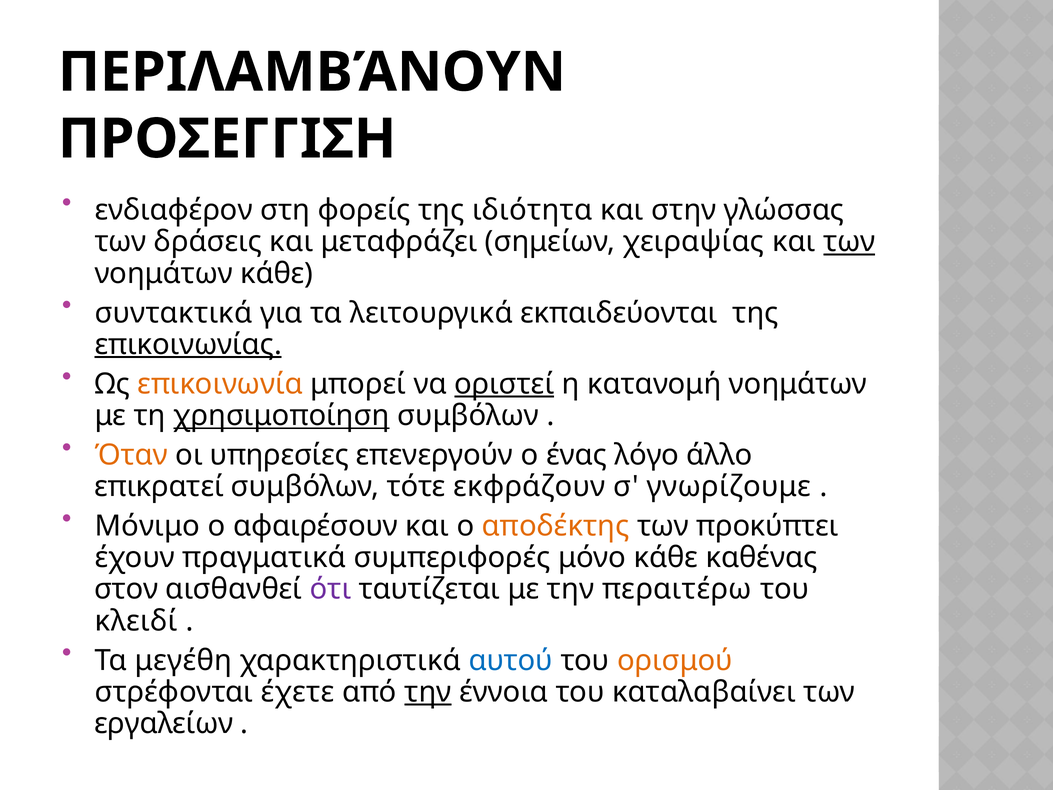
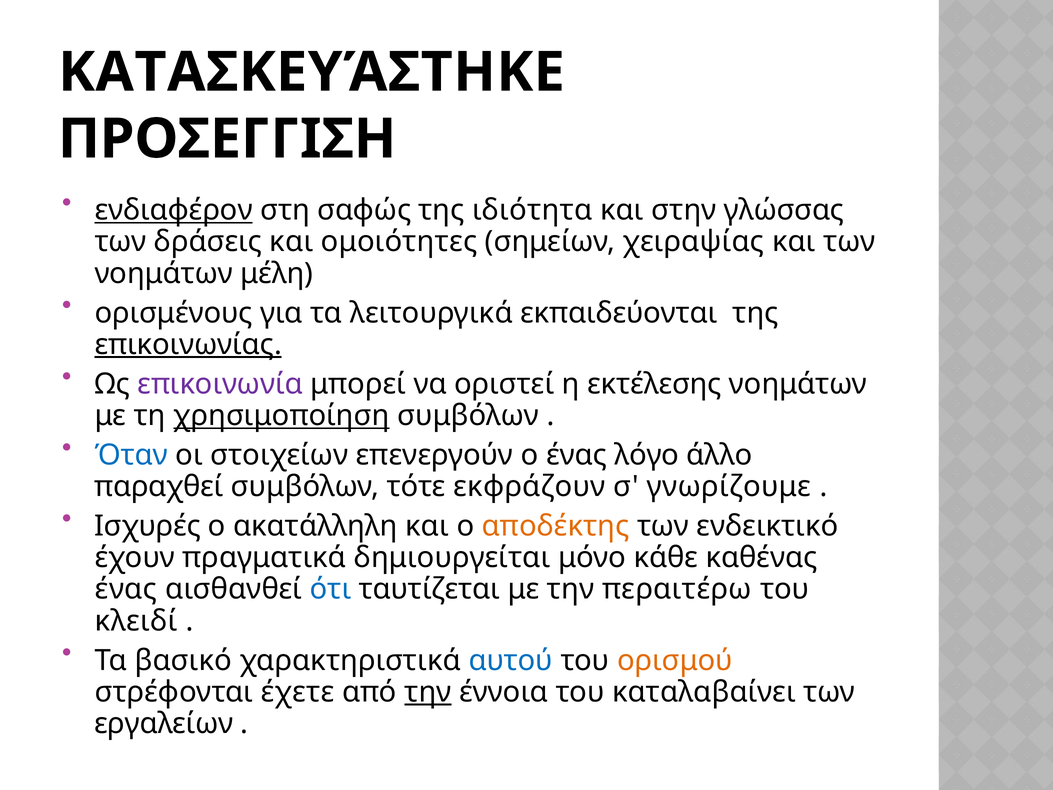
ΠΕΡΙΛΑΜΒΆΝΟΥΝ: ΠΕΡΙΛΑΜΒΆΝΟΥΝ -> ΚΑΤΑΣΚΕΥΆΣΤΗΚΕ (311, 72)
ενδιαφέρον underline: none -> present (174, 210)
φορείς: φορείς -> σαφώς (364, 210)
μεταφράζει: μεταφράζει -> ομοιότητες (399, 242)
των underline: present -> none (849, 242)
νοημάτων κάθε: κάθε -> μέλη (277, 273)
συντακτικά: συντακτικά -> ορισμένους (174, 313)
επικοινωνία colour: orange -> purple (220, 384)
οριστεί underline: present -> none (504, 384)
κατανομή: κατανομή -> εκτέλεσης (654, 384)
Όταν colour: orange -> blue (131, 455)
υπηρεσίες: υπηρεσίες -> στοιχείων (279, 455)
επικρατεί: επικρατεί -> παραχθεί (159, 486)
Μόνιμο: Μόνιμο -> Ισχυρές (148, 526)
αφαιρέσουν: αφαιρέσουν -> ακατάλληλη (315, 526)
προκύπτει: προκύπτει -> ενδεικτικό (767, 526)
συμπεριφορές: συμπεριφορές -> δημιουργείται (452, 558)
στον: στον -> ένας (126, 589)
ότι colour: purple -> blue (331, 589)
μεγέθη: μεγέθη -> βασικό (183, 660)
